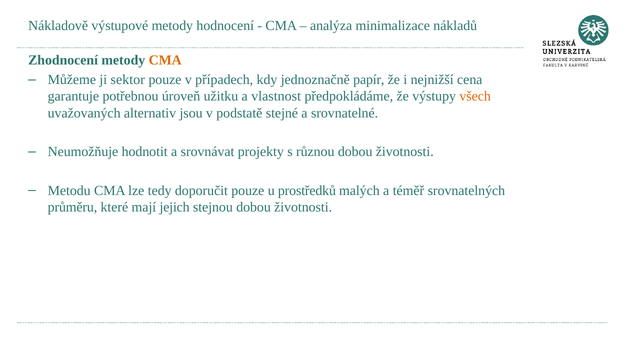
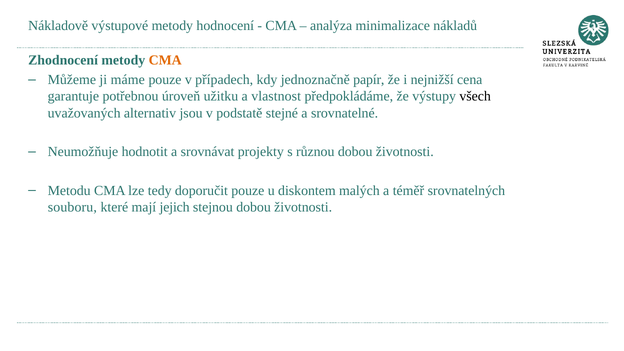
sektor: sektor -> máme (128, 80)
všech colour: orange -> black (475, 96)
prostředků: prostředků -> diskontem (307, 191)
průměru: průměru -> souboru (72, 207)
